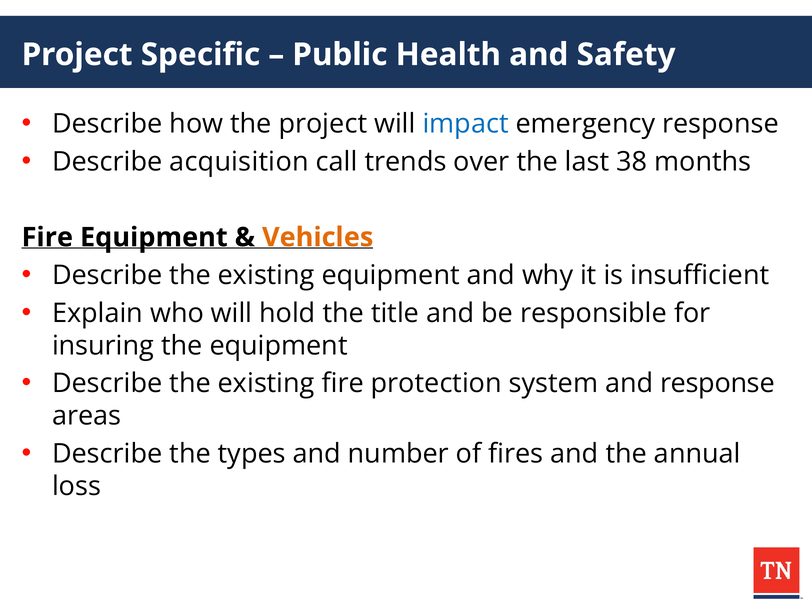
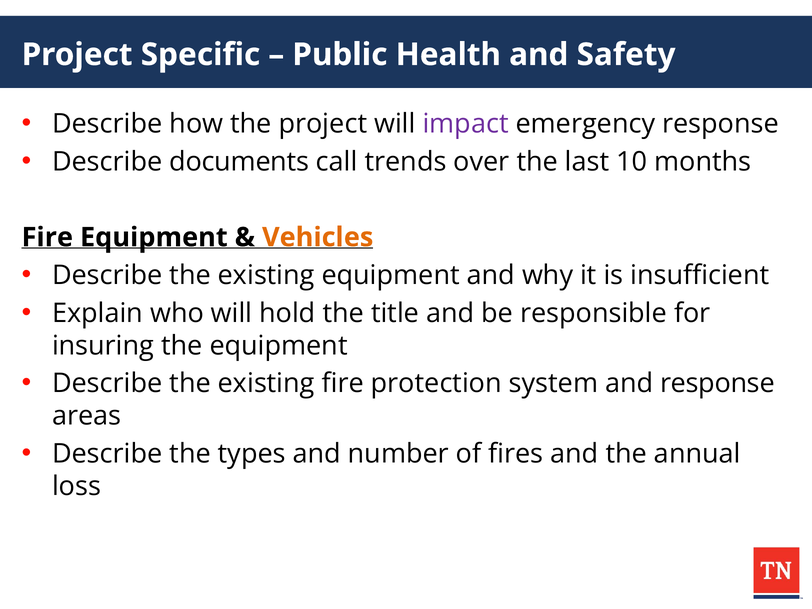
impact colour: blue -> purple (466, 124)
acquisition: acquisition -> documents (239, 162)
38: 38 -> 10 (632, 162)
